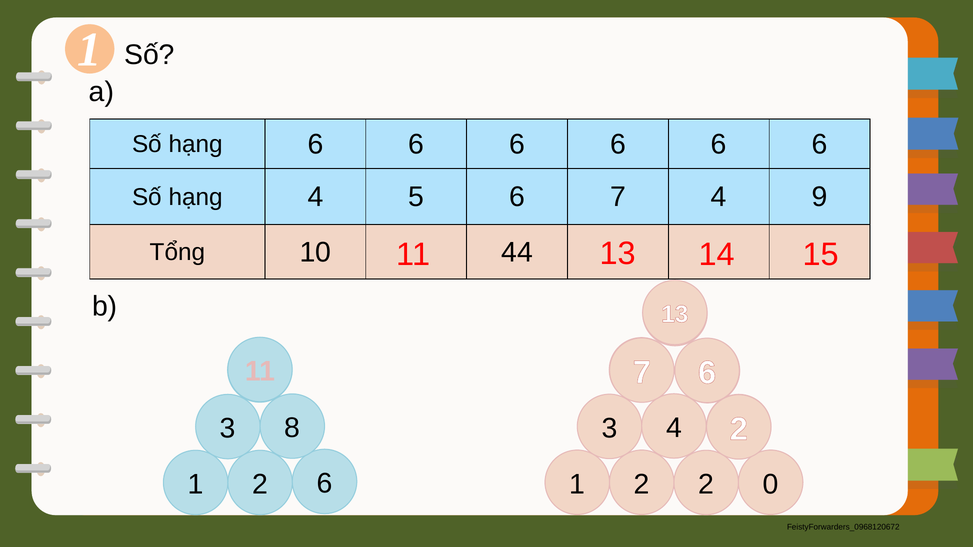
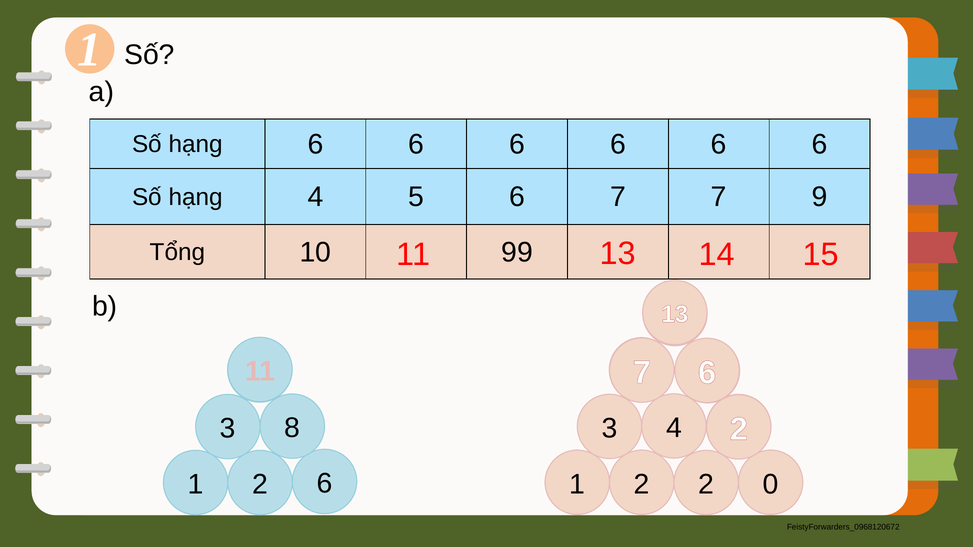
7 4: 4 -> 7 (719, 197)
44: 44 -> 99 (517, 252)
